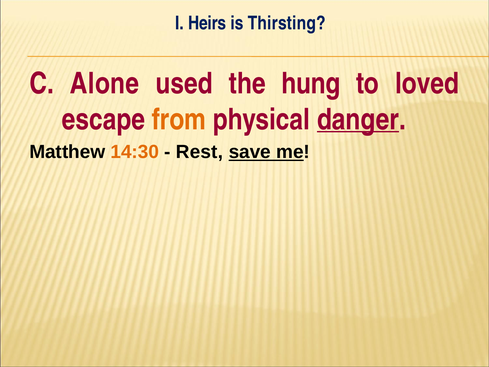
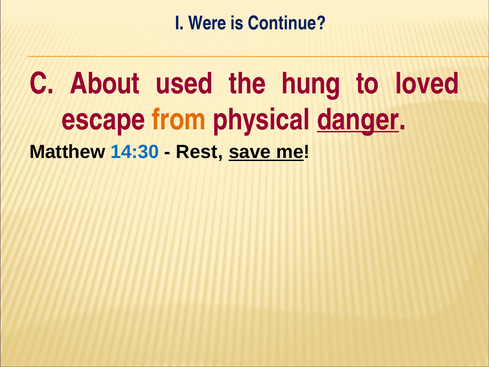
Heirs: Heirs -> Were (207, 23)
Thirsting: Thirsting -> Continue (287, 23)
Alone: Alone -> About (105, 84)
14:30 colour: orange -> blue (135, 152)
